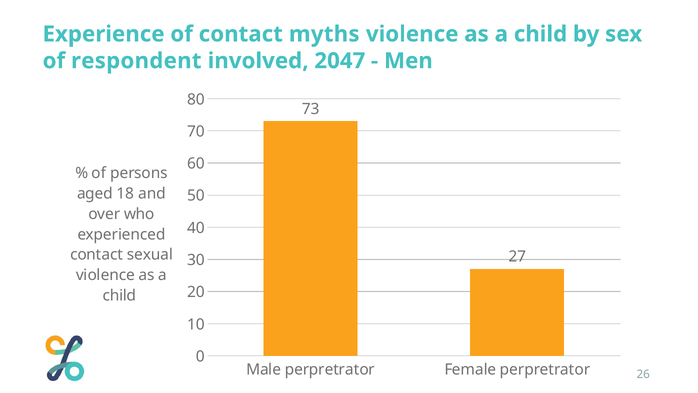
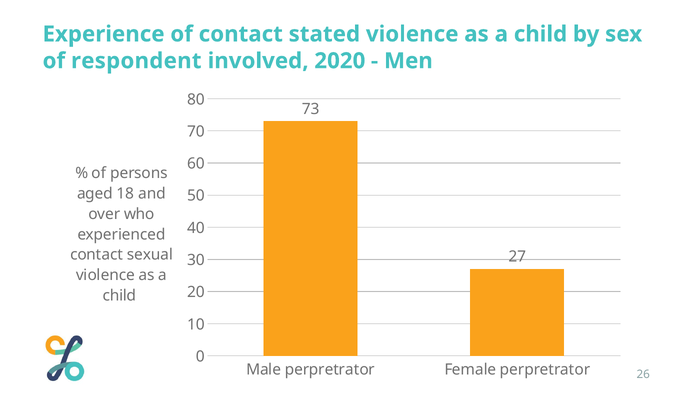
myths: myths -> stated (324, 34)
2047: 2047 -> 2020 (340, 61)
